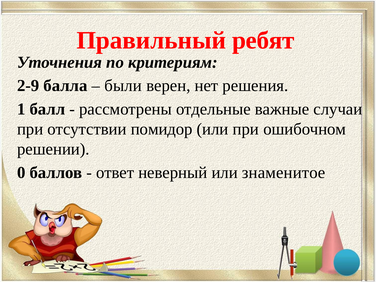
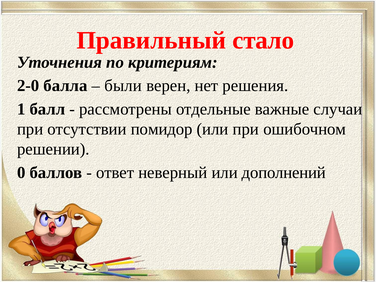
ребят: ребят -> стало (263, 40)
2-9: 2-9 -> 2-0 (28, 86)
знаменитое: знаменитое -> дополнений (284, 173)
